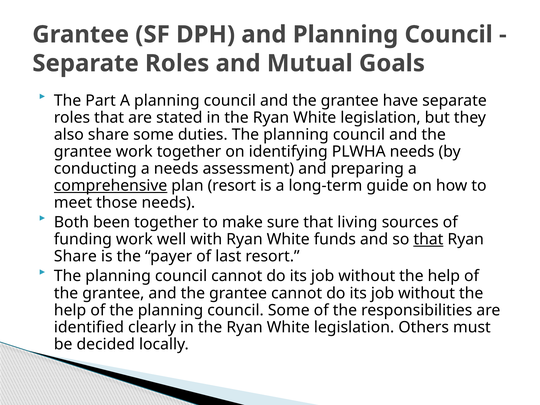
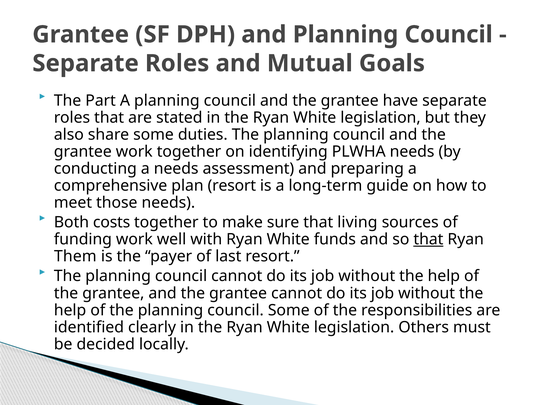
comprehensive underline: present -> none (111, 186)
been: been -> costs (112, 222)
Share: Share -> Them (75, 256)
